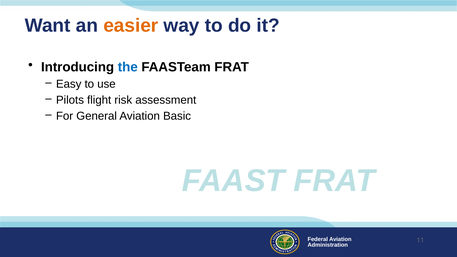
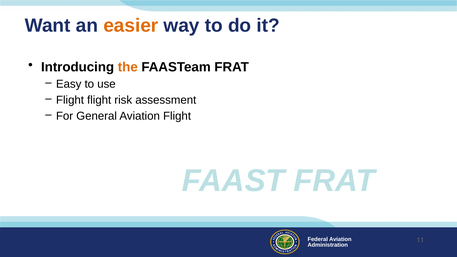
the colour: blue -> orange (128, 67)
Pilots: Pilots -> Flight (70, 100)
Aviation Basic: Basic -> Flight (177, 116)
